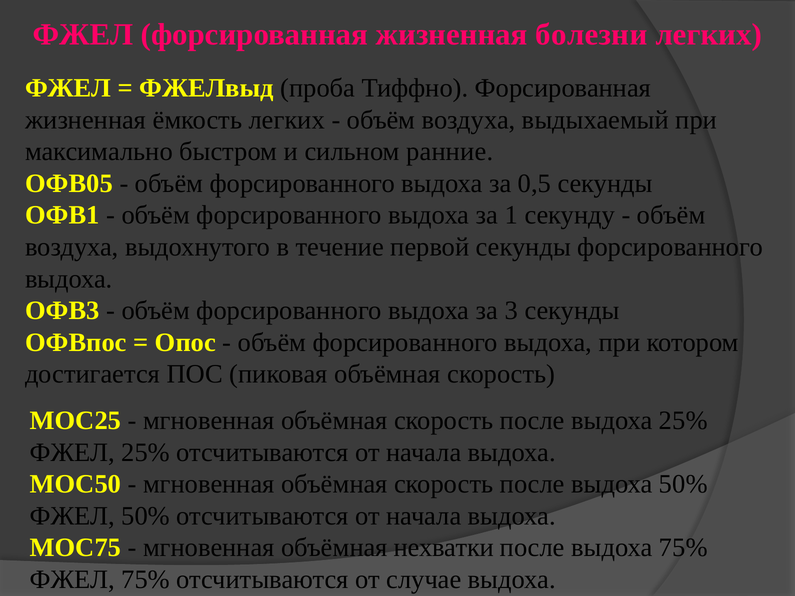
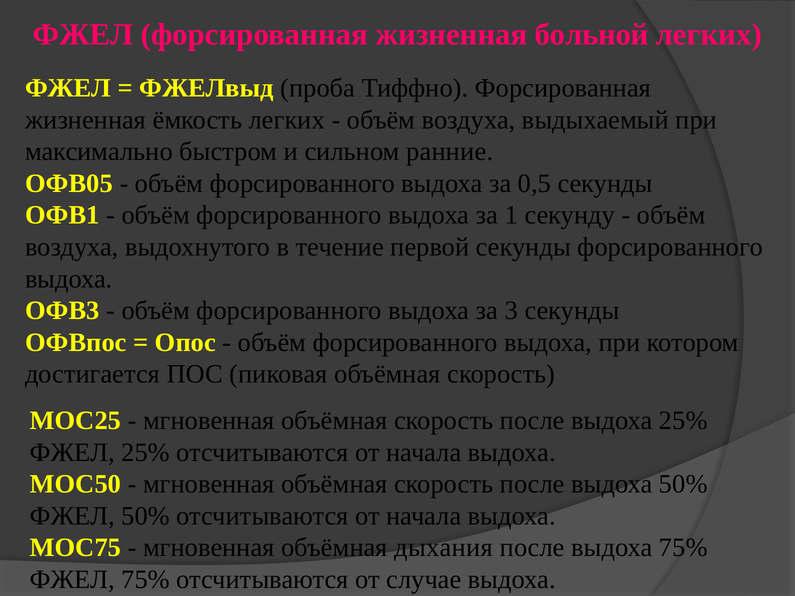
болезни: болезни -> больной (592, 35)
нехватки: нехватки -> дыхания (444, 548)
